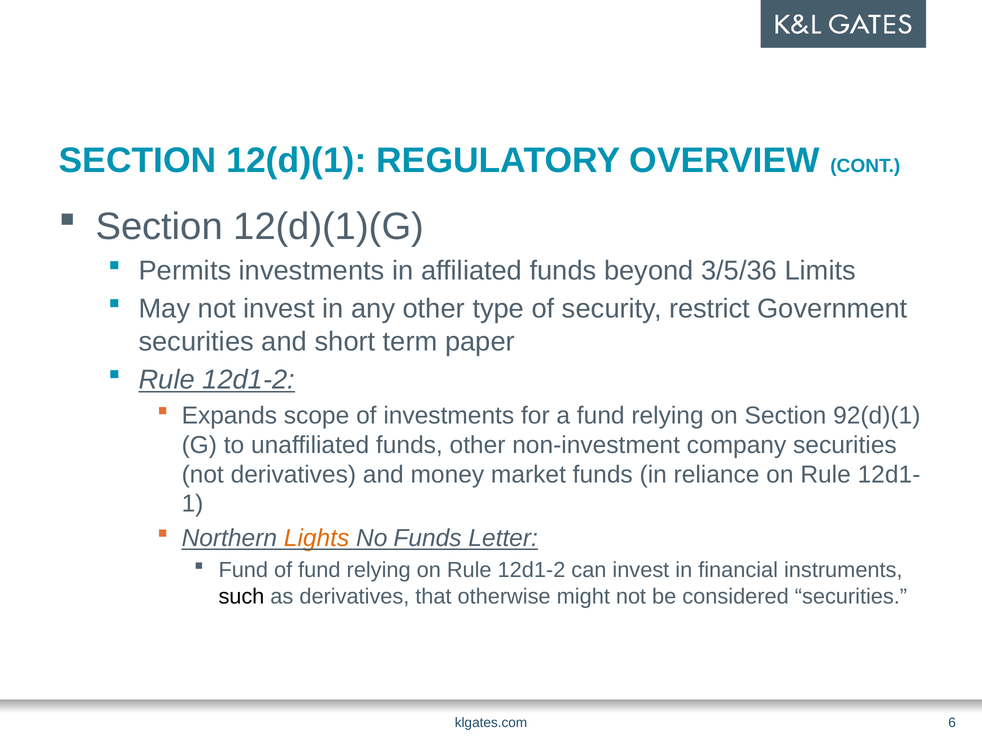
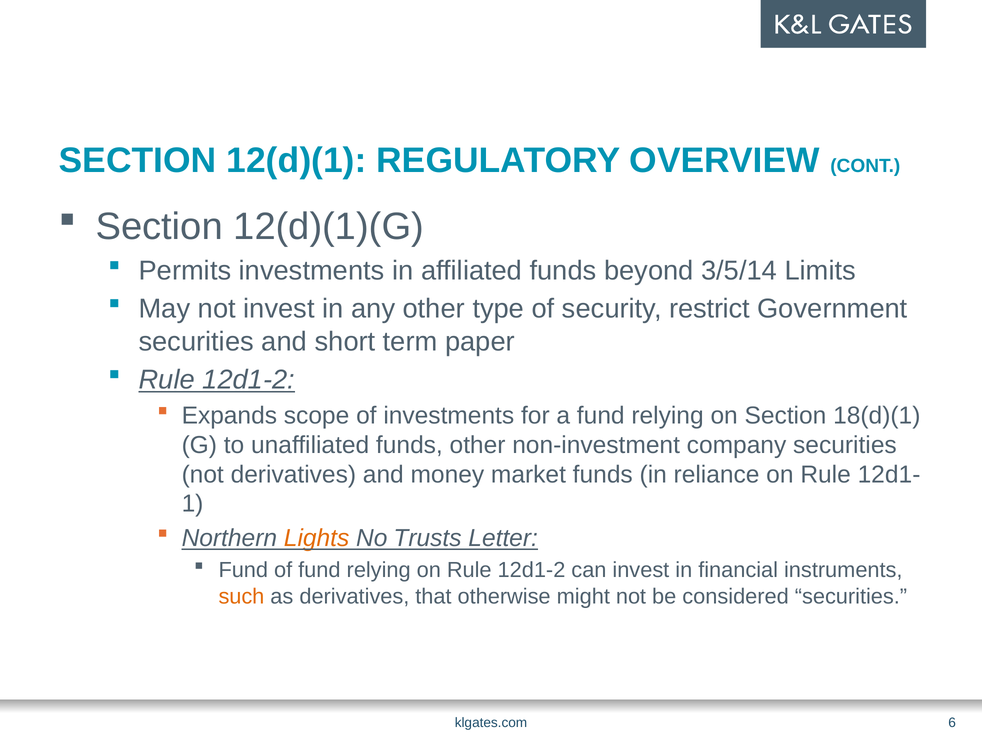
3/5/36: 3/5/36 -> 3/5/14 (739, 271)
92(d)(1: 92(d)(1 -> 18(d)(1 (877, 416)
No Funds: Funds -> Trusts (428, 539)
such colour: black -> orange (241, 597)
